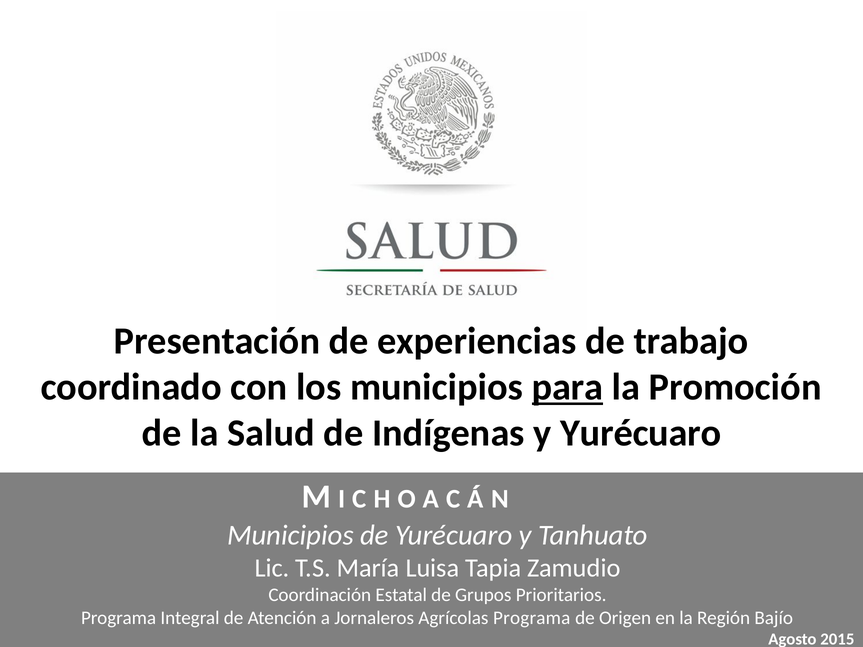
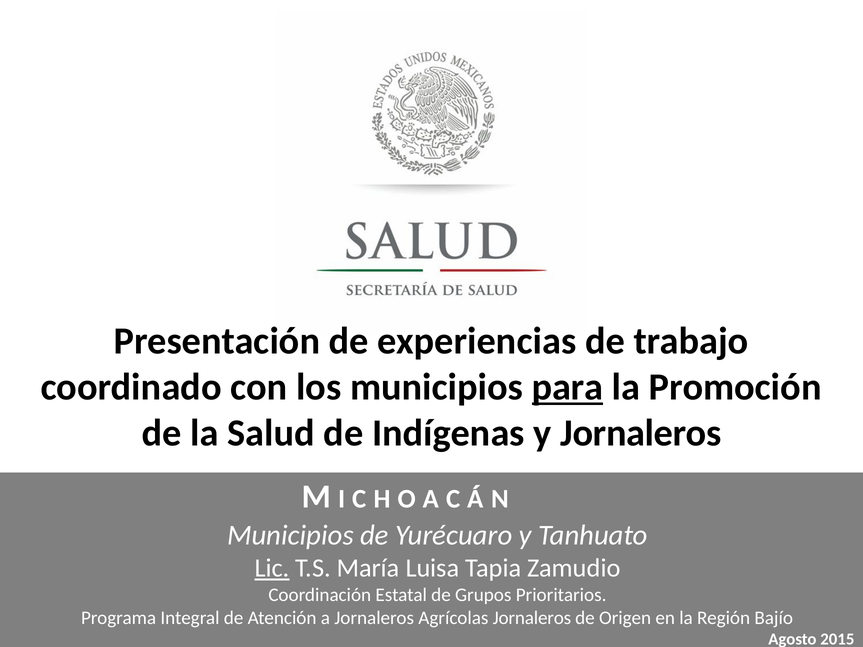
y Yurécuaro: Yurécuaro -> Jornaleros (641, 433)
Lic underline: none -> present (272, 568)
Agrícolas Programa: Programa -> Jornaleros (532, 618)
